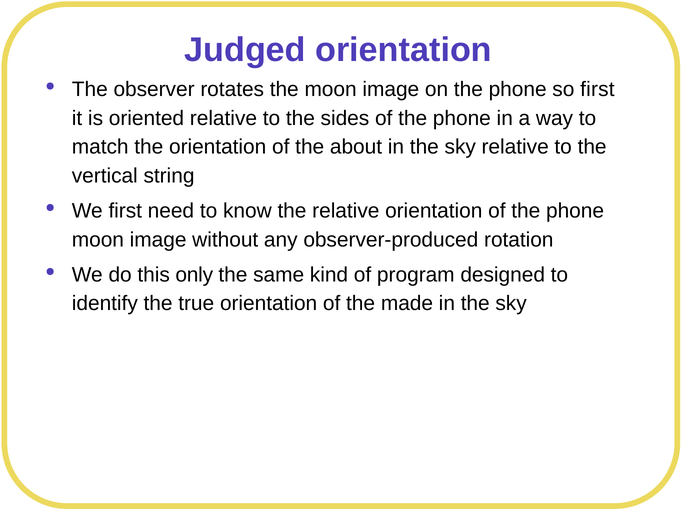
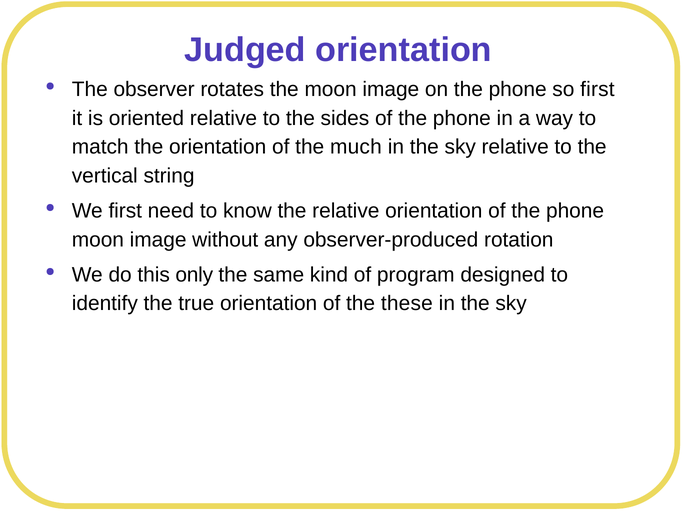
about: about -> much (356, 147)
made: made -> these (407, 304)
